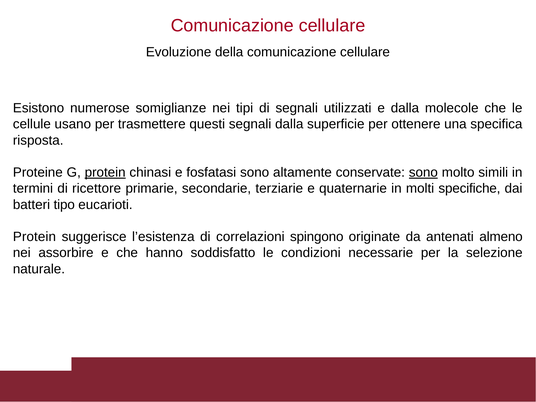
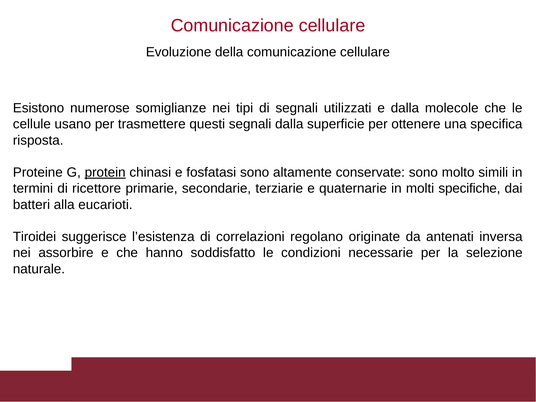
sono underline: present -> none (423, 172)
tipo: tipo -> alla (64, 205)
Protein: Protein -> Tiroidei (35, 237)
spingono: spingono -> regolano (317, 237)
almeno: almeno -> inversa (501, 237)
